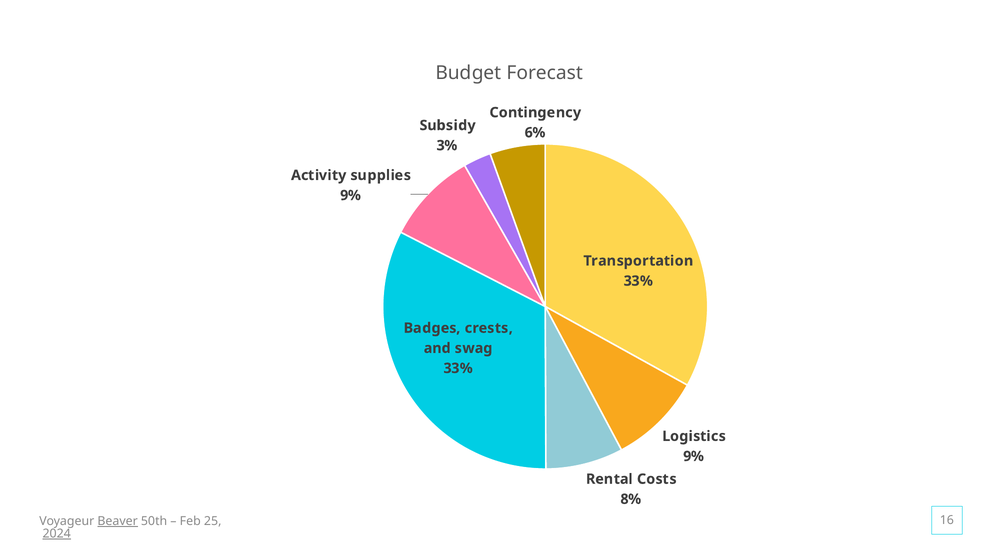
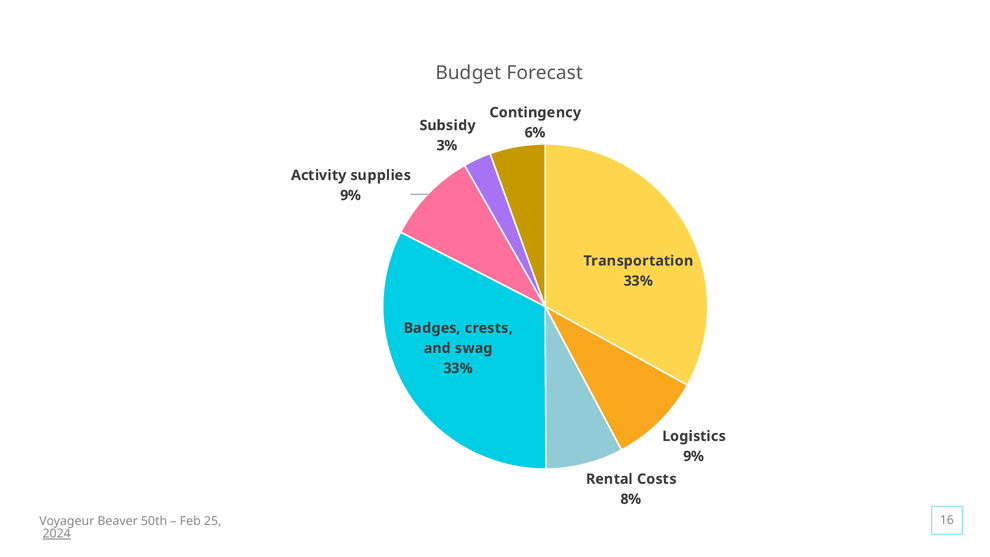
Beaver underline: present -> none (118, 521)
